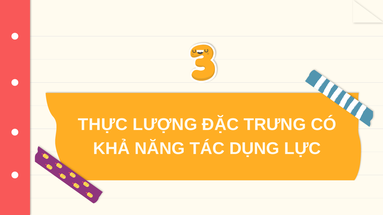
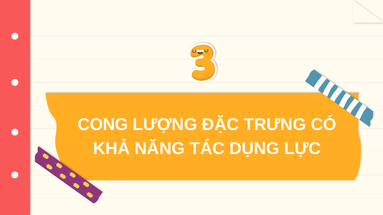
THỰC: THỰC -> CONG (103, 125)
